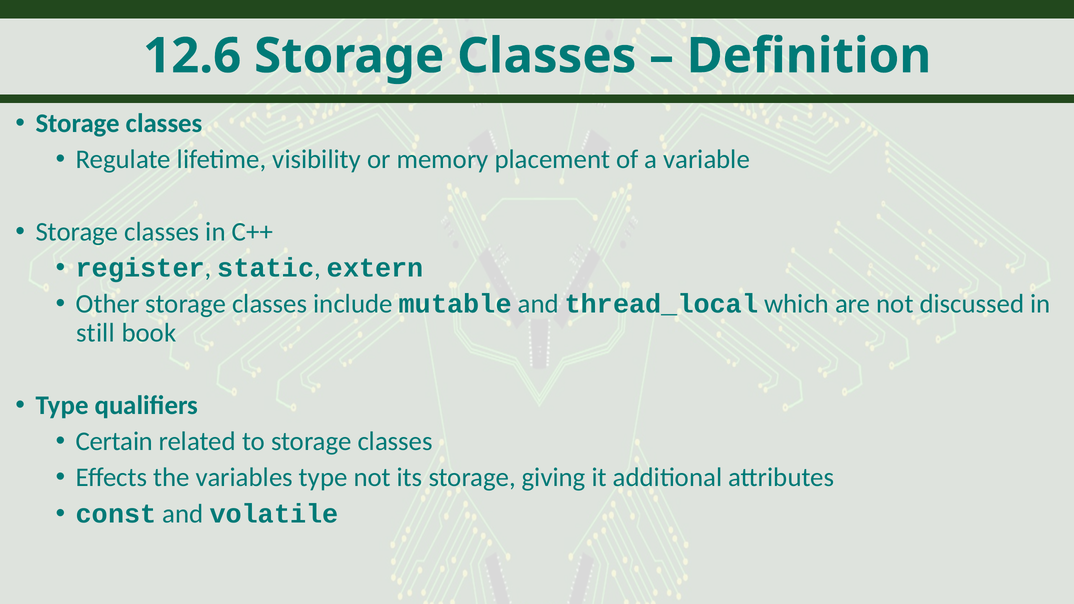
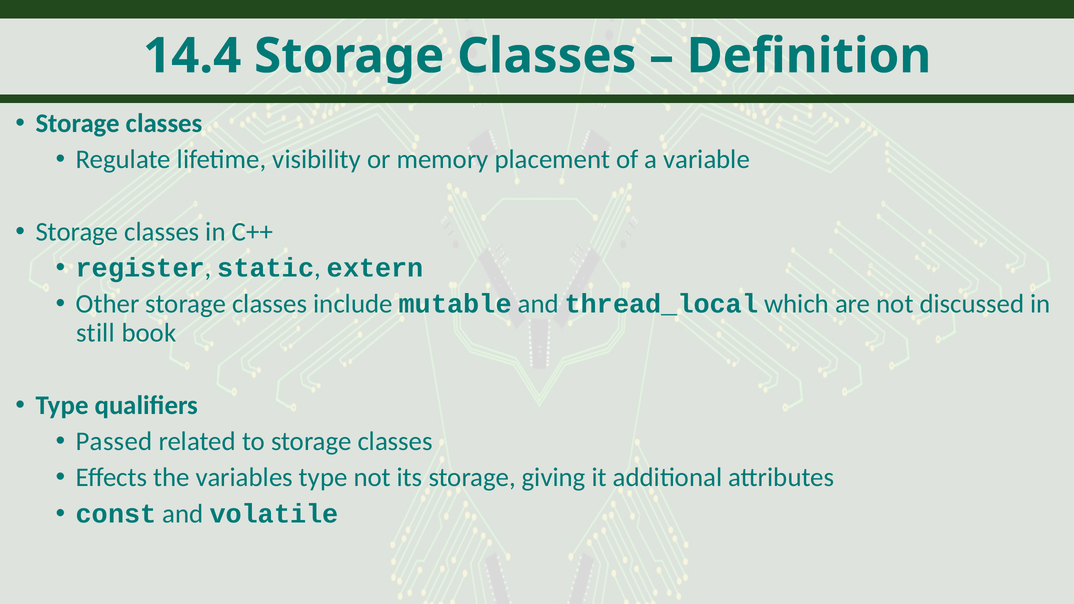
12.6: 12.6 -> 14.4 (192, 56)
Certain: Certain -> Passed (114, 442)
